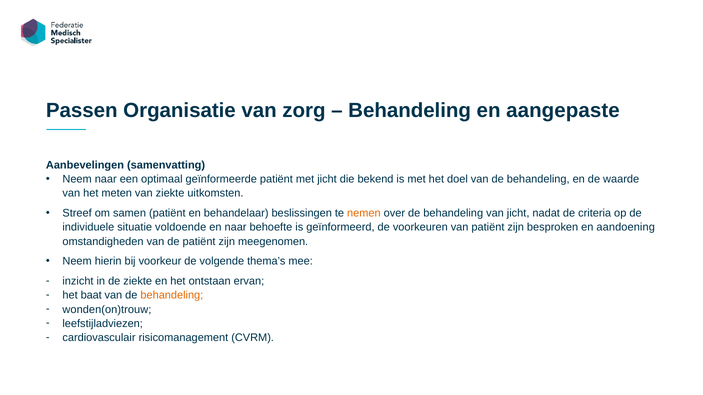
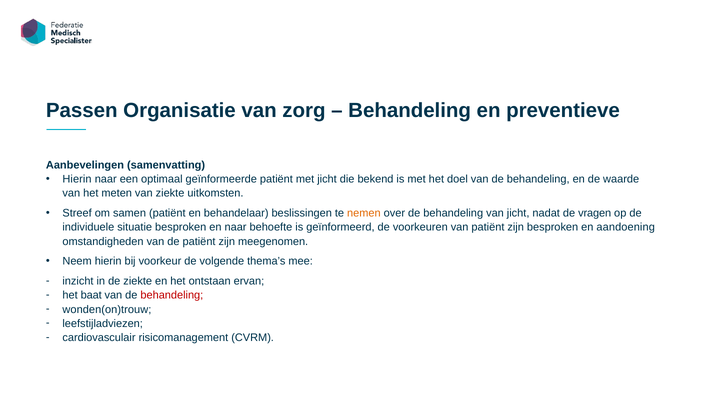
aangepaste: aangepaste -> preventieve (563, 111)
Neem: Neem -> Hierin (77, 179)
criteria: criteria -> vragen (595, 213)
situatie voldoende: voldoende -> besproken (181, 228)
behandeling colour: orange -> red (172, 296)
